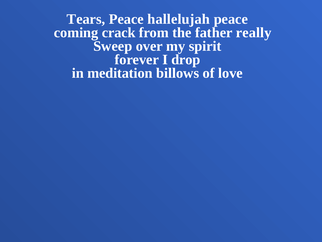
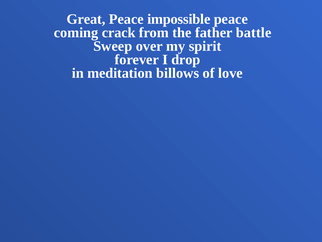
Tears: Tears -> Great (86, 19)
hallelujah: hallelujah -> impossible (179, 19)
really: really -> battle (254, 33)
